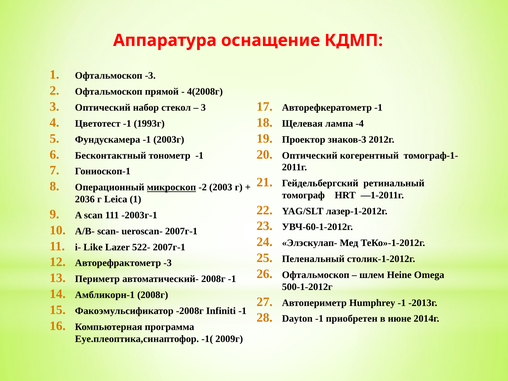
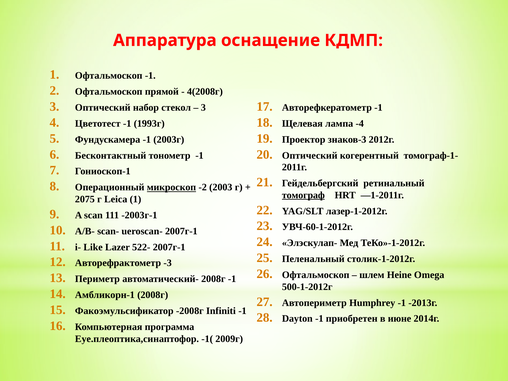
Офтальмоскоп -3: -3 -> -1 (150, 76)
томограф underline: none -> present (303, 195)
2036: 2036 -> 2075 (85, 199)
